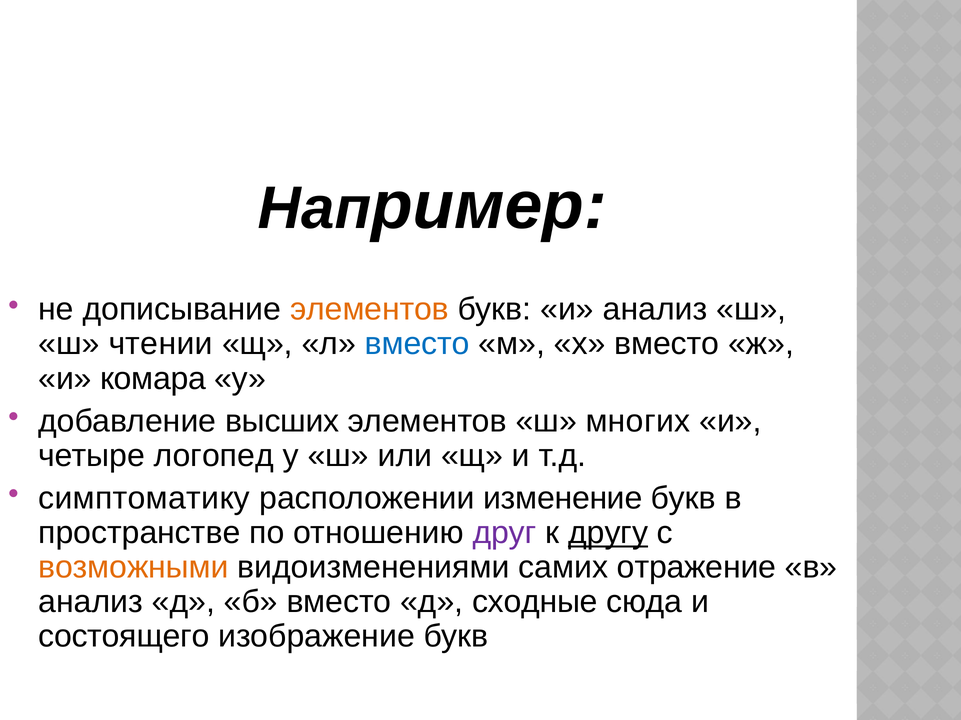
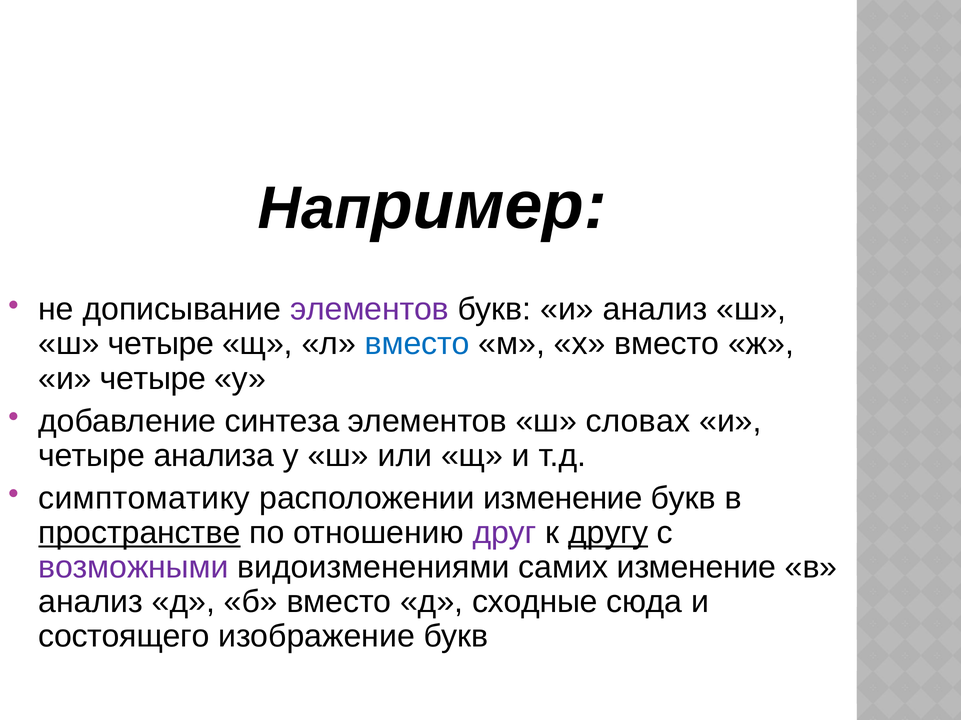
элементов colour: orange -> purple (370, 310)
ш чтении: чтении -> четыре (161, 344)
комара: комара -> четыре (153, 379)
высших: высших -> синтеза (282, 421)
многих: многих -> словах (638, 421)
логопед: логопед -> анализа (214, 456)
пространстве underline: none -> present (139, 533)
возможными colour: orange -> purple (133, 568)
самих отражение: отражение -> изменение (697, 568)
